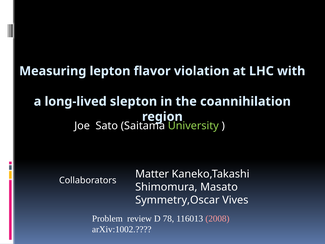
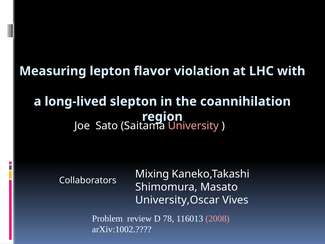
University colour: light green -> pink (193, 126)
Matter: Matter -> Mixing (152, 174)
Symmetry,Oscar: Symmetry,Oscar -> University,Oscar (177, 200)
